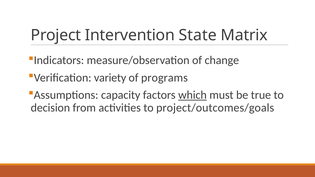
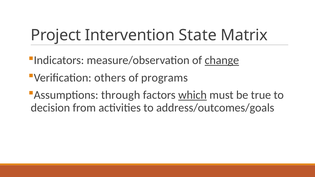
change underline: none -> present (222, 60)
variety: variety -> others (110, 78)
capacity: capacity -> through (121, 95)
project/outcomes/goals: project/outcomes/goals -> address/outcomes/goals (215, 108)
